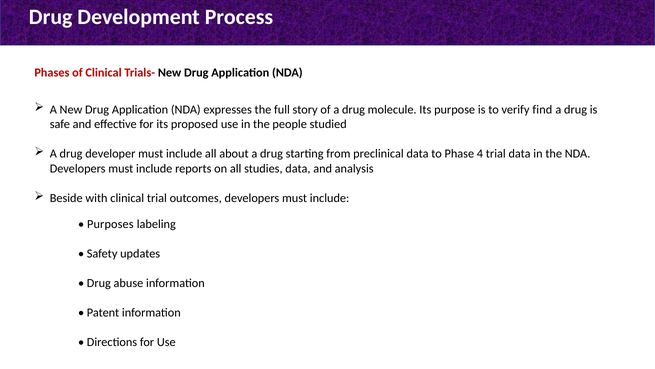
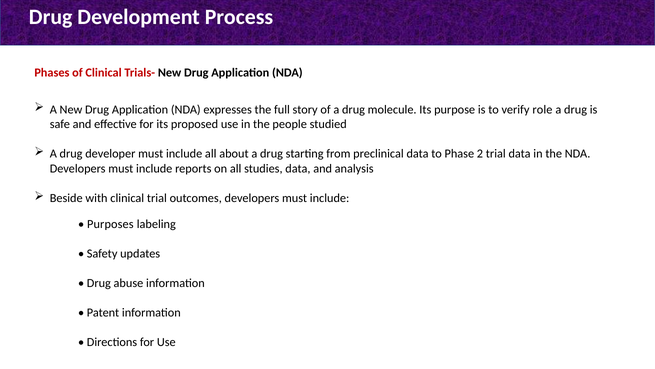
find: find -> role (542, 109)
4: 4 -> 2 (480, 153)
